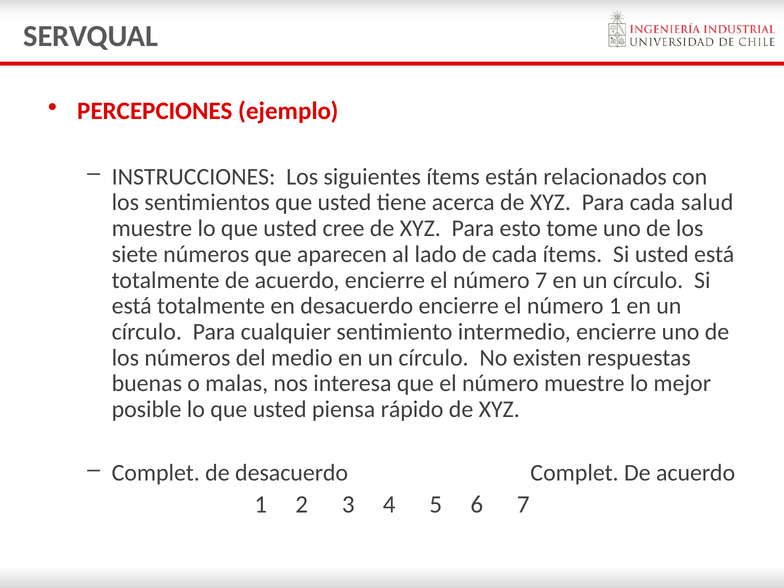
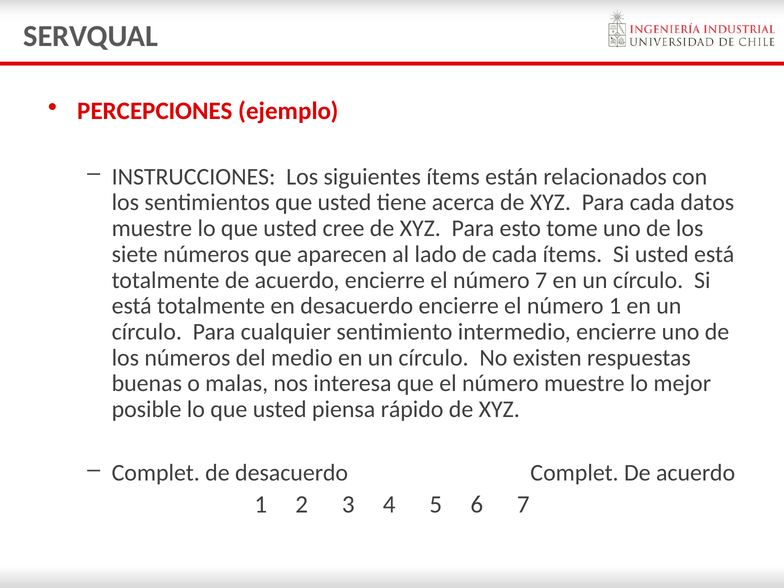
salud: salud -> datos (707, 203)
